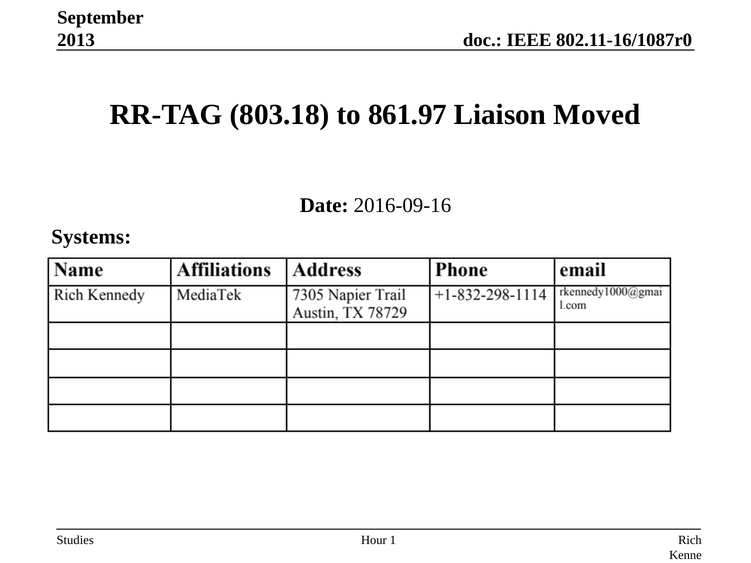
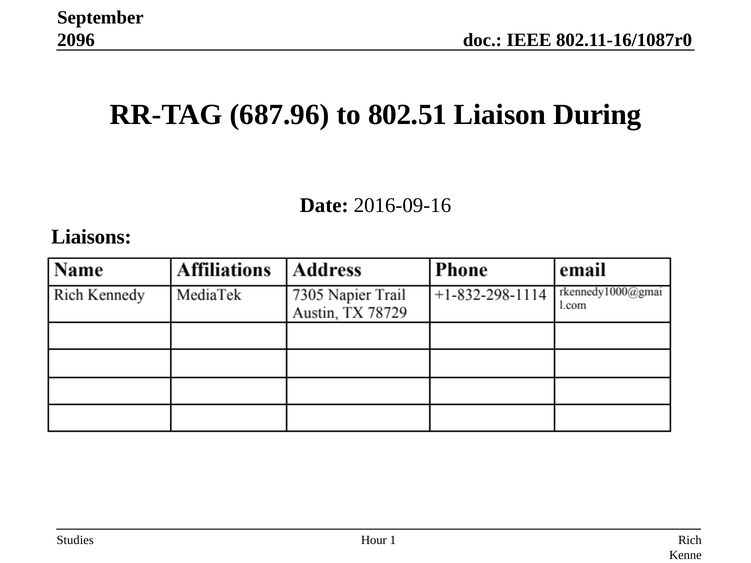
2013: 2013 -> 2096 (76, 40)
803.18: 803.18 -> 687.96 (280, 115)
861.97: 861.97 -> 802.51 (407, 115)
Moved: Moved -> During (597, 115)
Systems: Systems -> Liaisons (91, 237)
